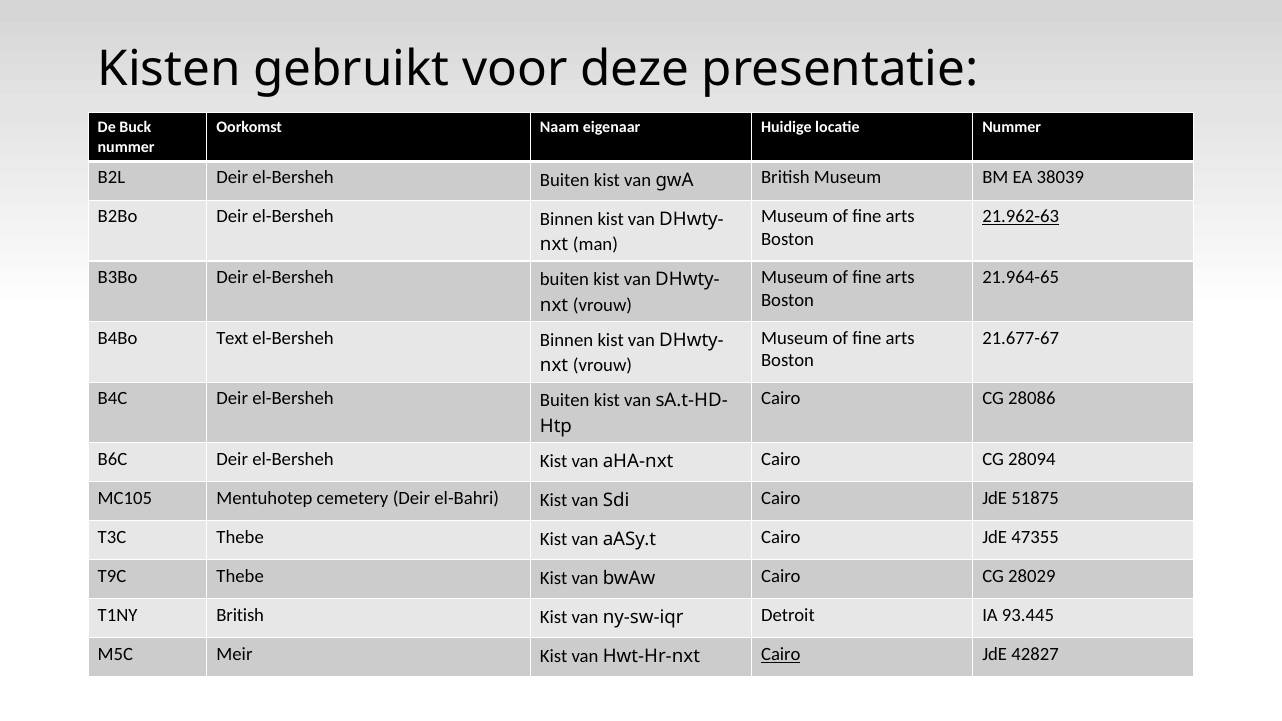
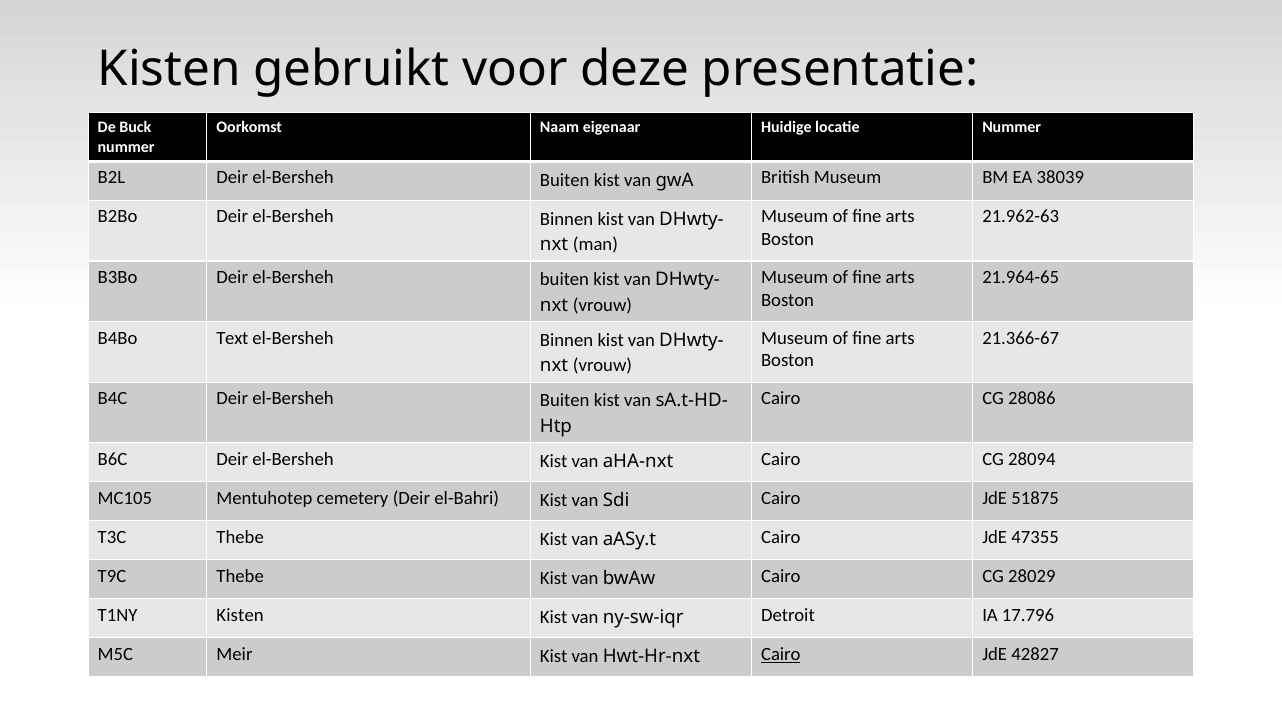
21.962-63 underline: present -> none (1021, 217)
21.677-67: 21.677-67 -> 21.366-67 (1021, 338)
T1NY British: British -> Kisten (240, 615)
93.445: 93.445 -> 17.796 (1028, 615)
